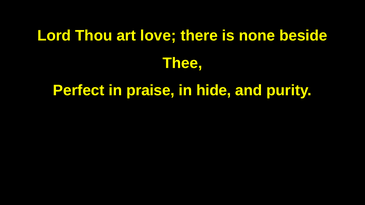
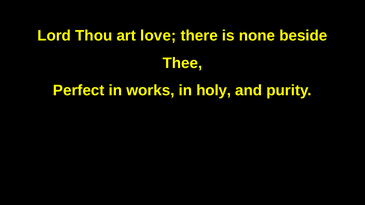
praise: praise -> works (150, 90)
hide: hide -> holy (214, 90)
